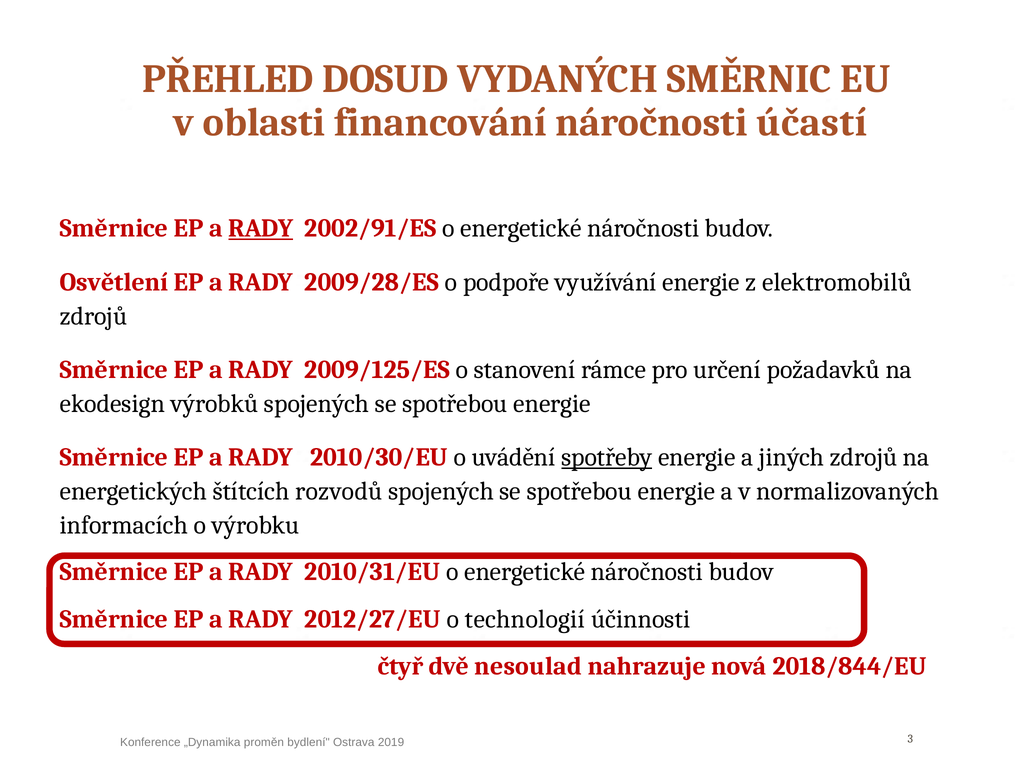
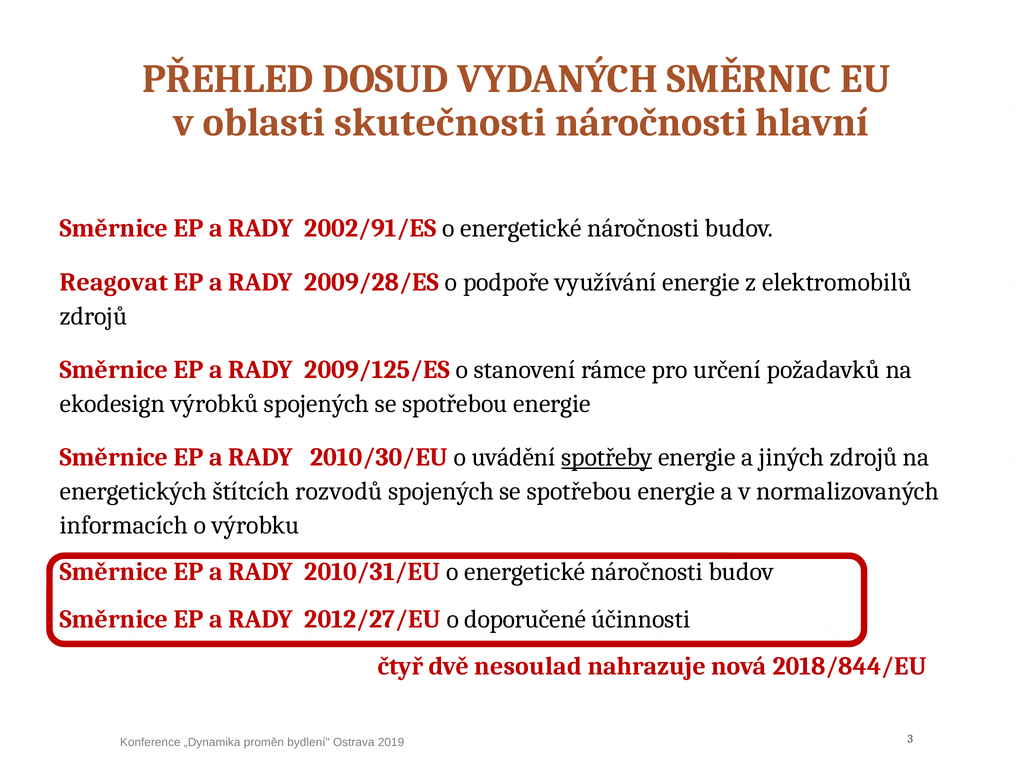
financování: financování -> skutečnosti (440, 122)
účastí: účastí -> hlavní (812, 122)
RADY underline: present -> none (261, 229)
Osvětlení: Osvětlení -> Reagovat (114, 282)
technologií: technologií -> doporučené (525, 620)
